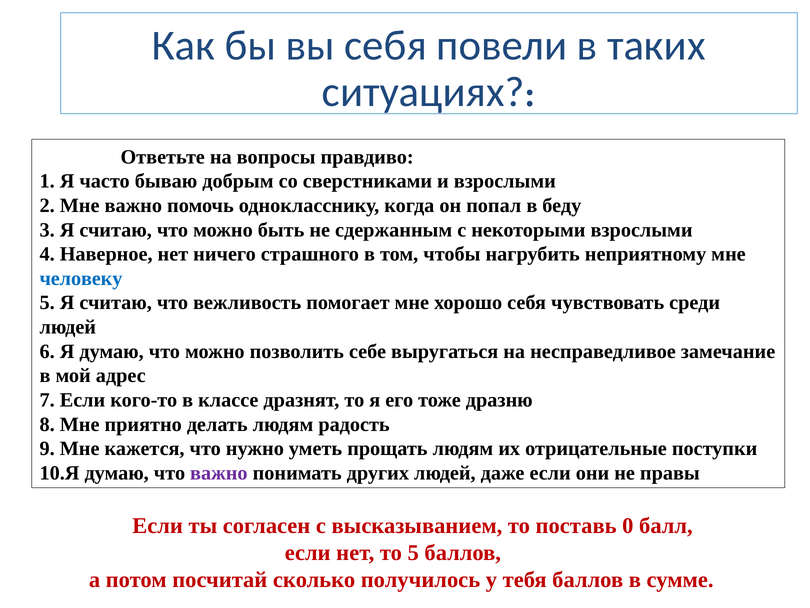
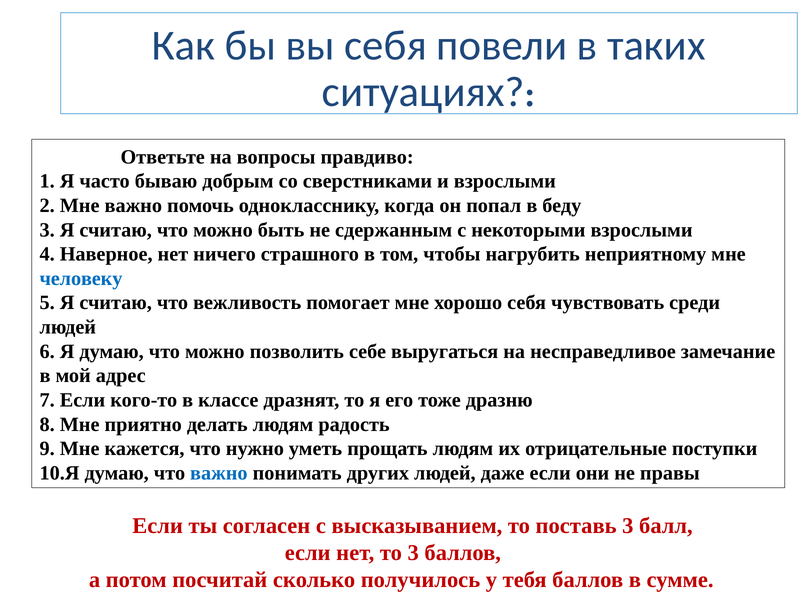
важно colour: purple -> blue (219, 473)
поставь 0: 0 -> 3 (628, 525)
то 5: 5 -> 3 (413, 552)
